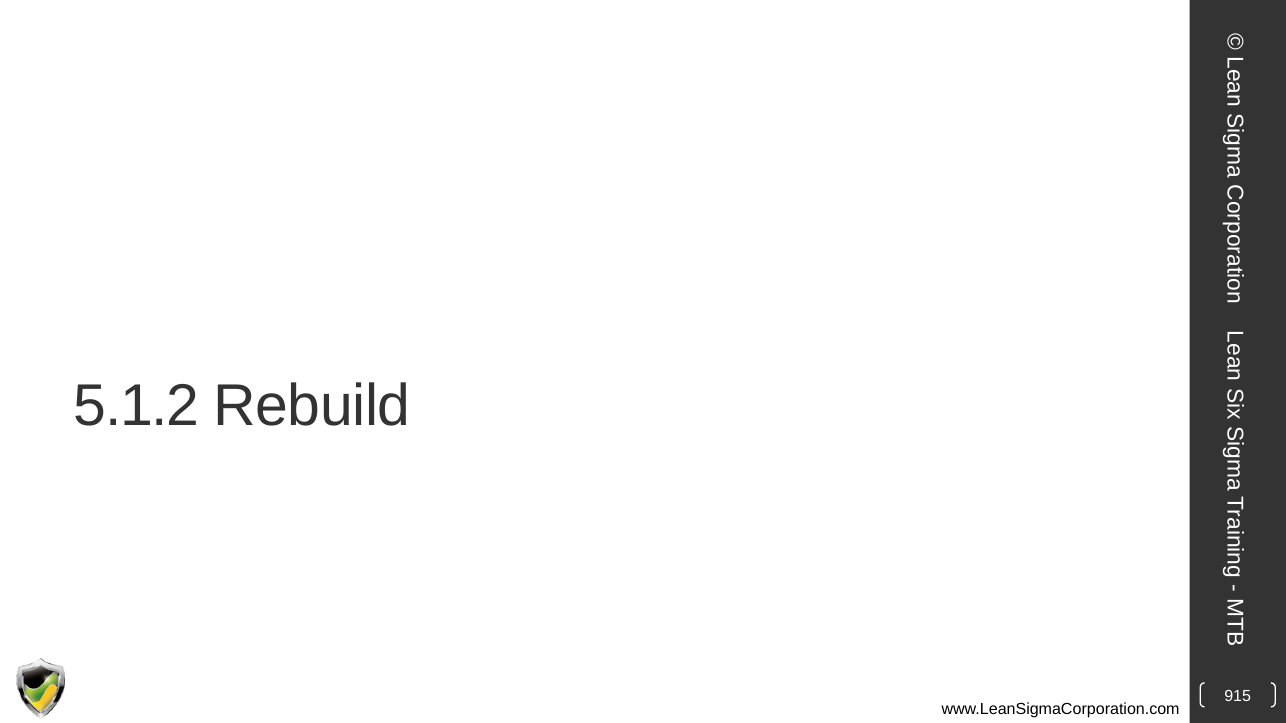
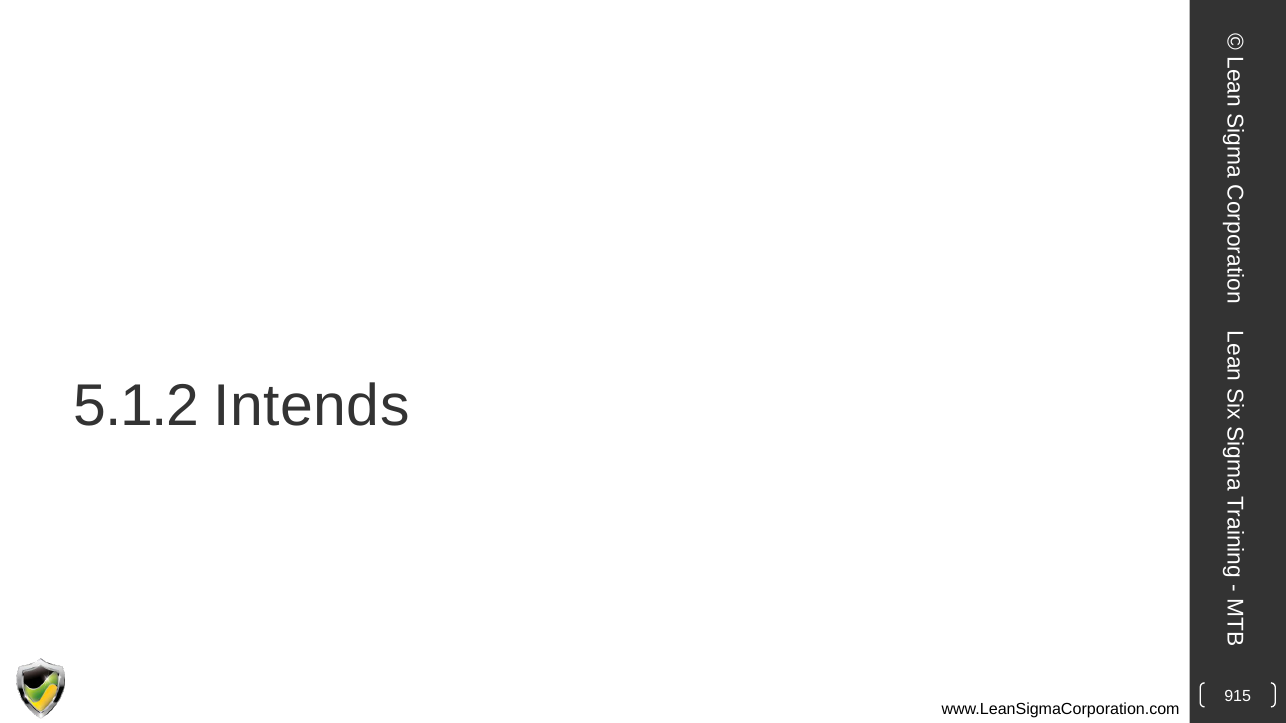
Rebuild: Rebuild -> Intends (312, 406)
